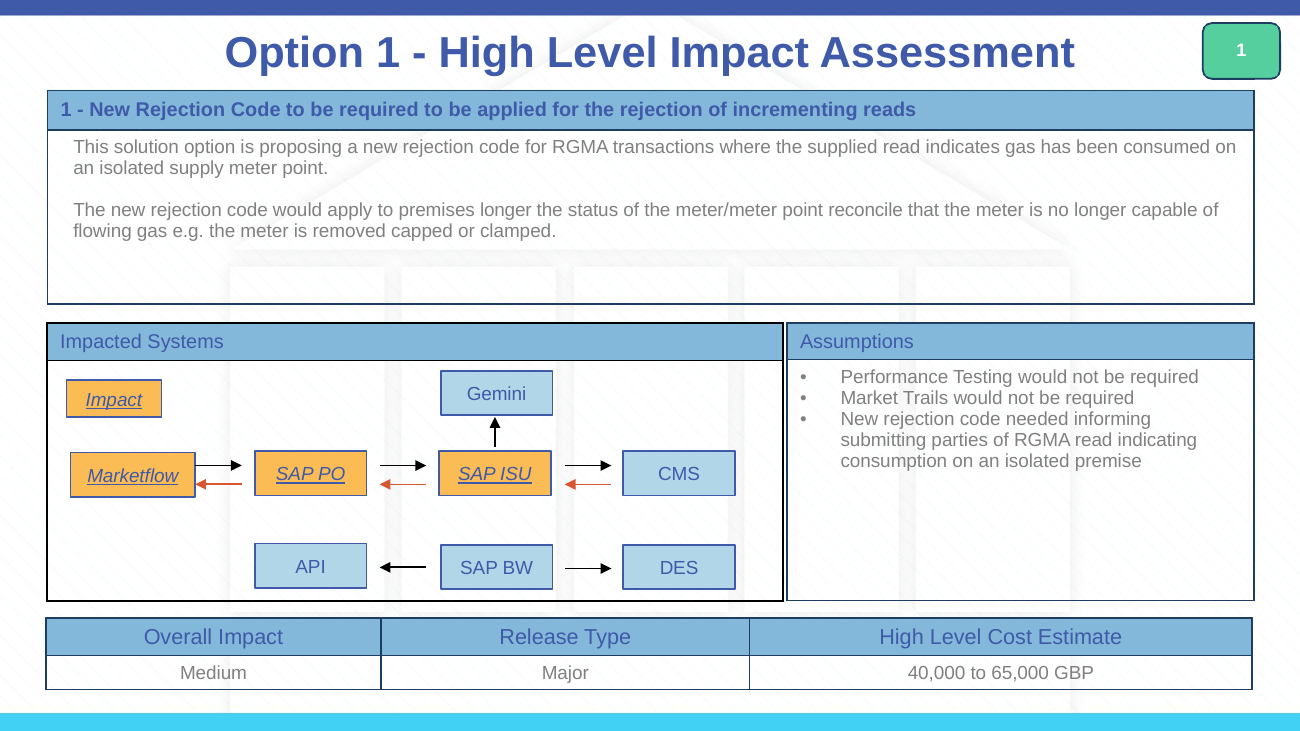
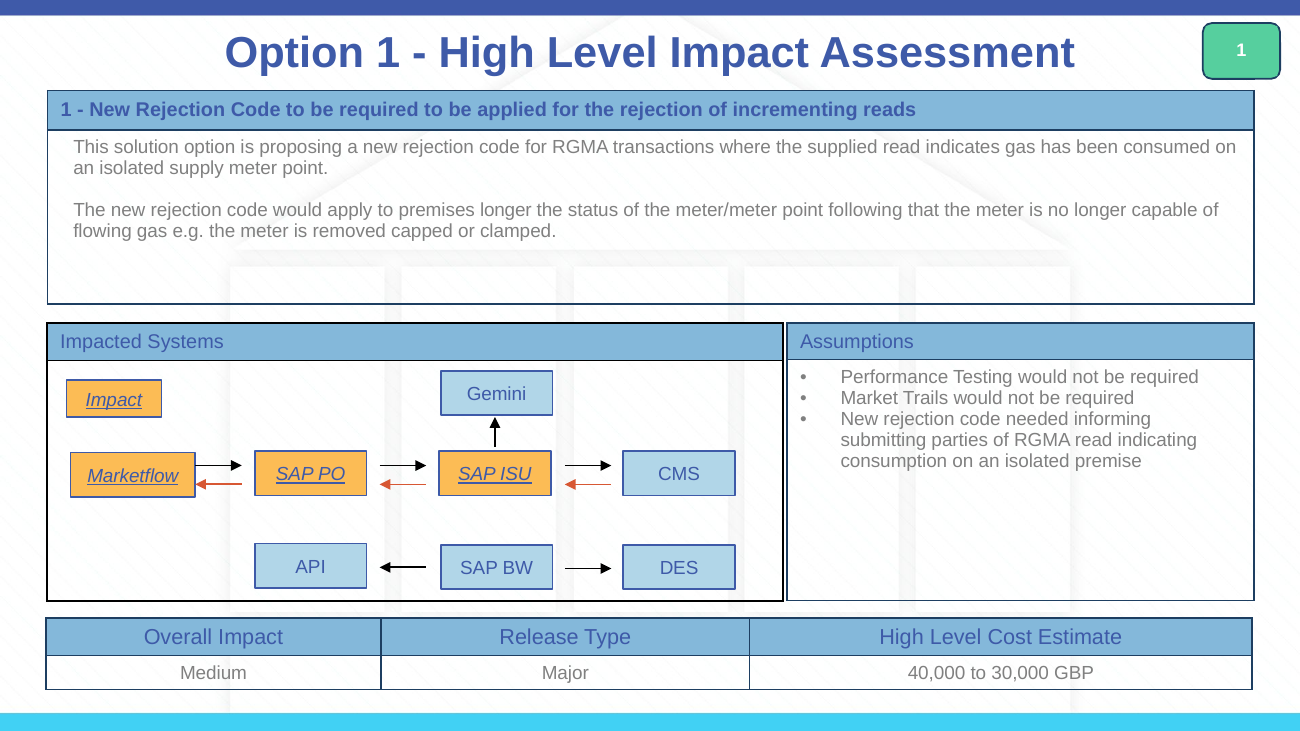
reconcile: reconcile -> following (865, 211)
65,000: 65,000 -> 30,000 (1020, 673)
